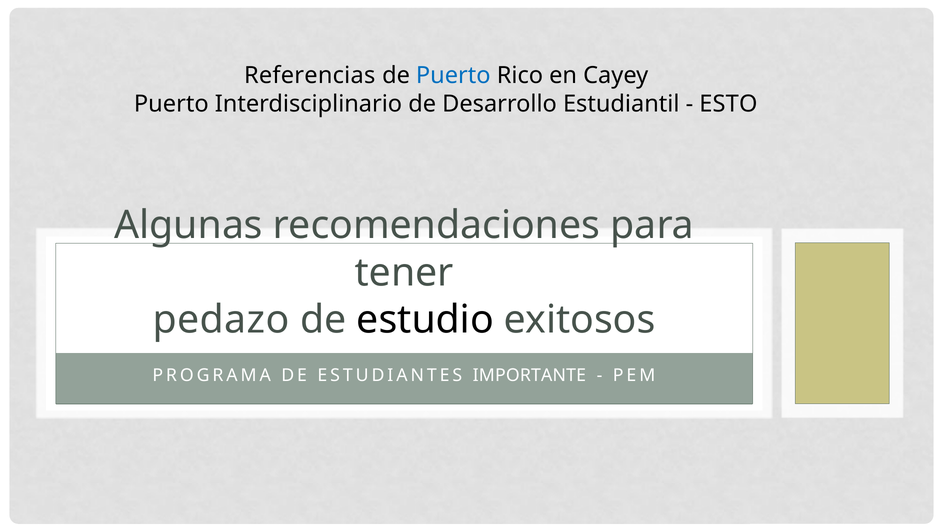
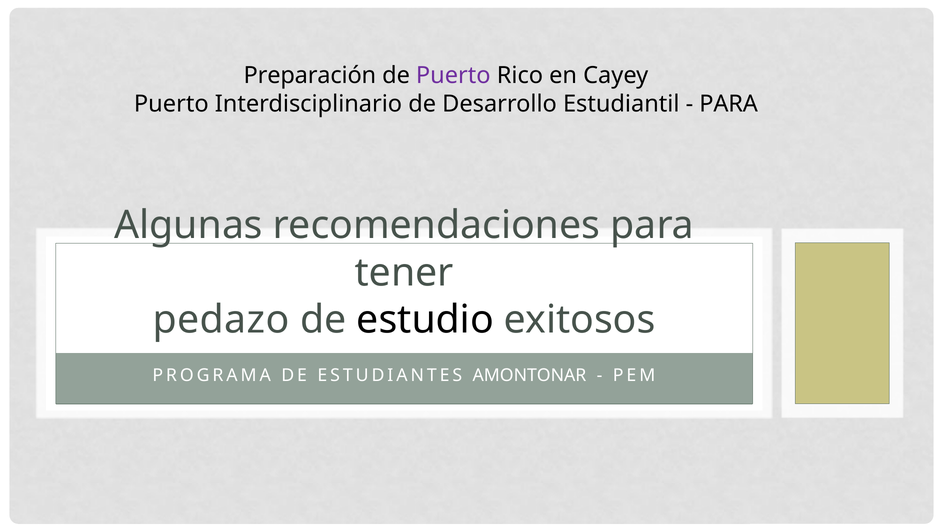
Referencias: Referencias -> Preparación (310, 76)
Puerto colour: blue -> purple (453, 76)
ESTO: ESTO -> PARA (729, 104)
IMPORTANTE: IMPORTANTE -> AMONTONAR (529, 375)
